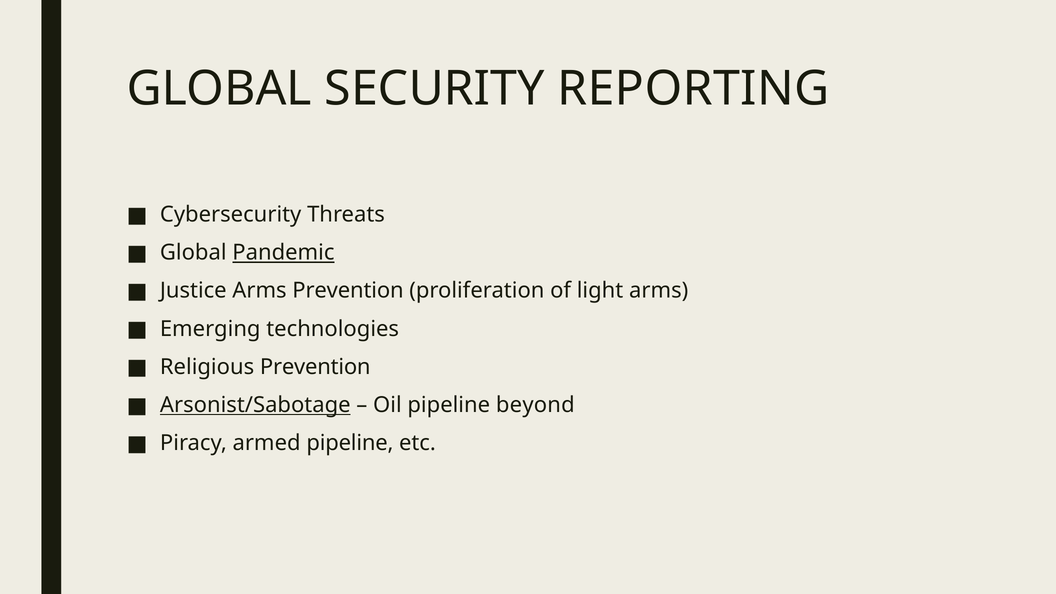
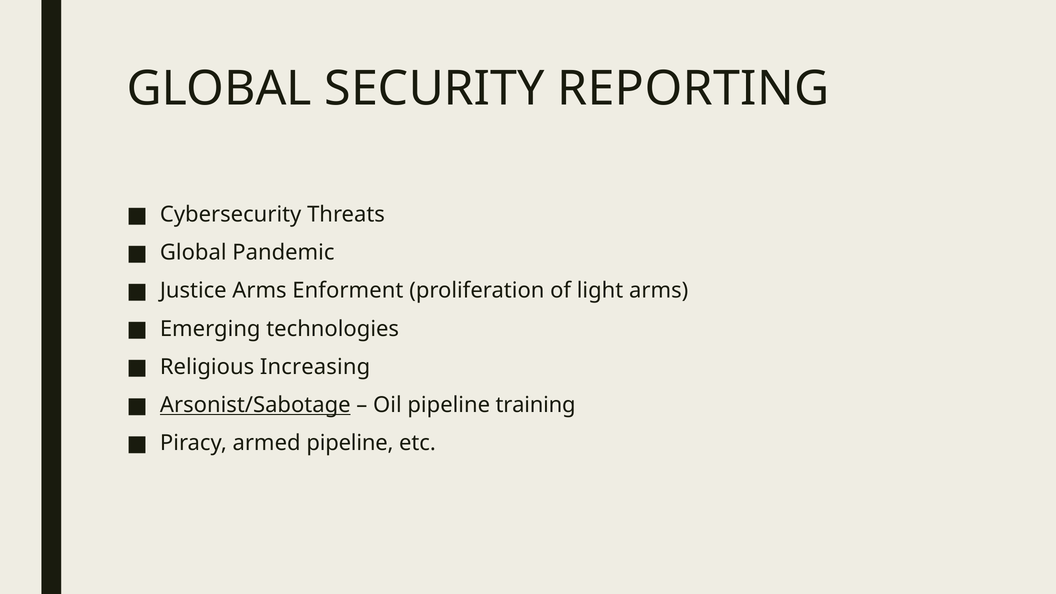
Pandemic underline: present -> none (283, 253)
Arms Prevention: Prevention -> Enforment (348, 291)
Religious Prevention: Prevention -> Increasing (315, 367)
beyond: beyond -> training (536, 405)
